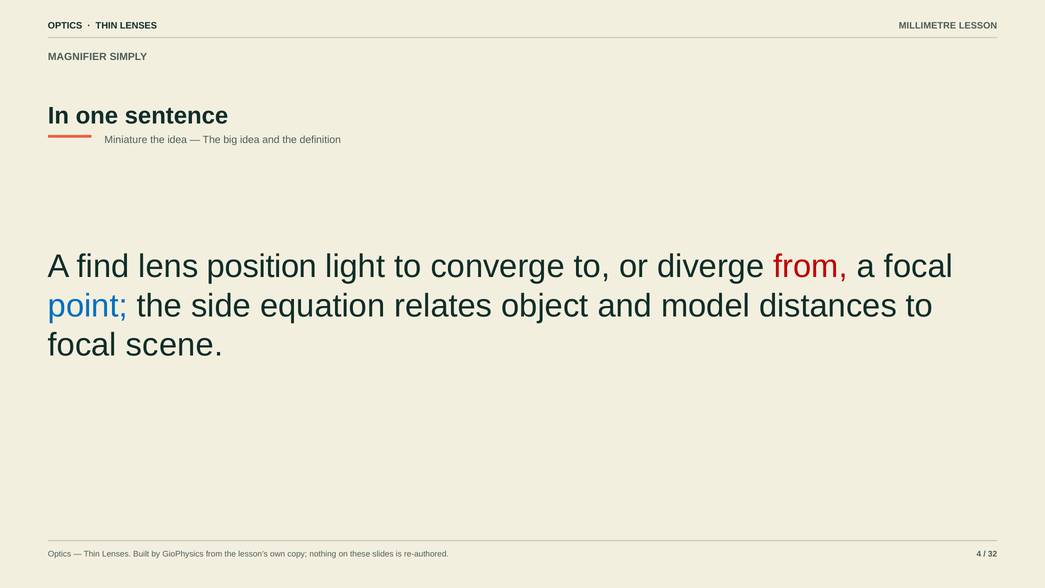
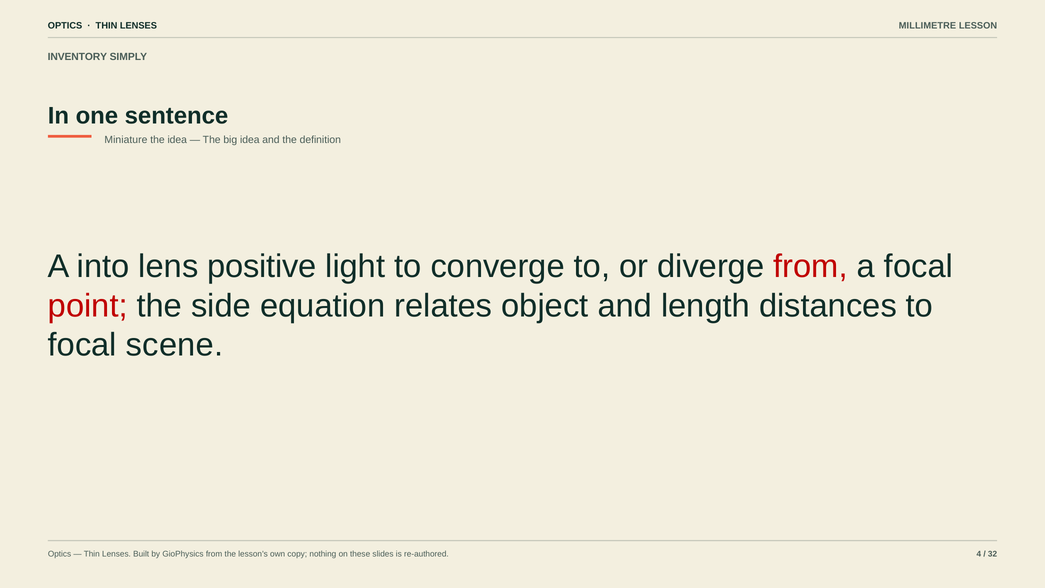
MAGNIFIER: MAGNIFIER -> INVENTORY (77, 57)
find: find -> into (103, 267)
position: position -> positive (262, 267)
point colour: blue -> red (88, 306)
model: model -> length (705, 306)
